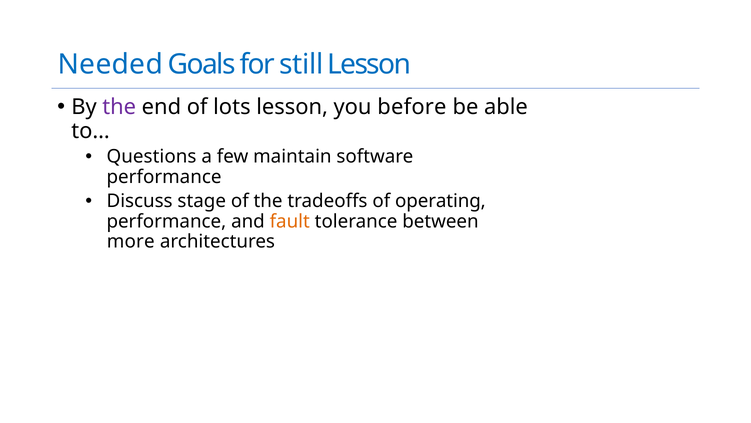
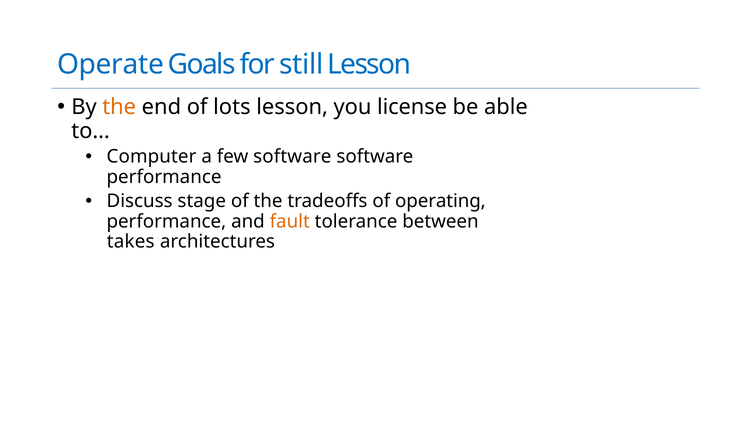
Needed: Needed -> Operate (111, 65)
the colour: purple -> orange (119, 107)
before: before -> license (412, 107)
Questions: Questions -> Computer (151, 156)
few maintain: maintain -> software (292, 156)
more: more -> takes (131, 241)
